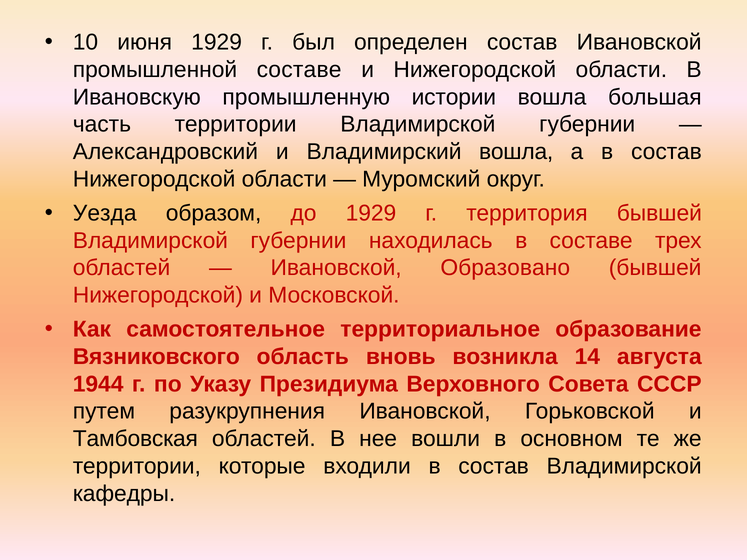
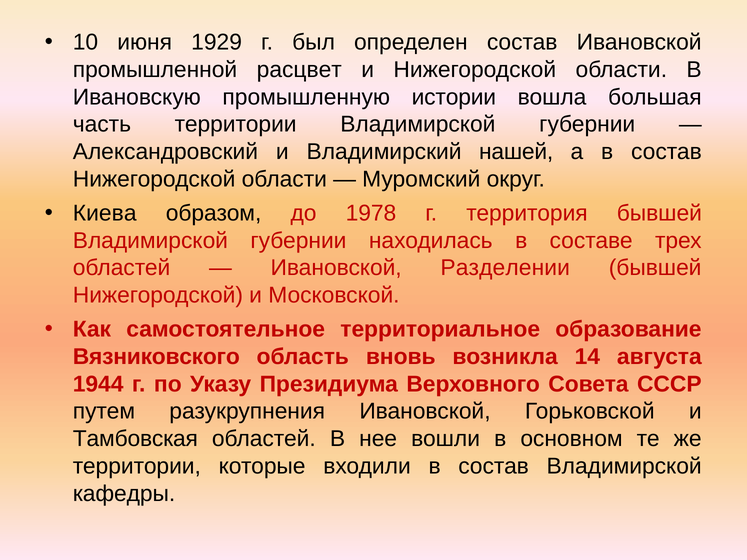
промышленной составе: составе -> расцвет (299, 70)
Владимирский вошла: вошла -> нашей (516, 152)
Уезда: Уезда -> Киева (105, 213)
до 1929: 1929 -> 1978 (371, 213)
Образовано: Образовано -> Разделении (505, 268)
